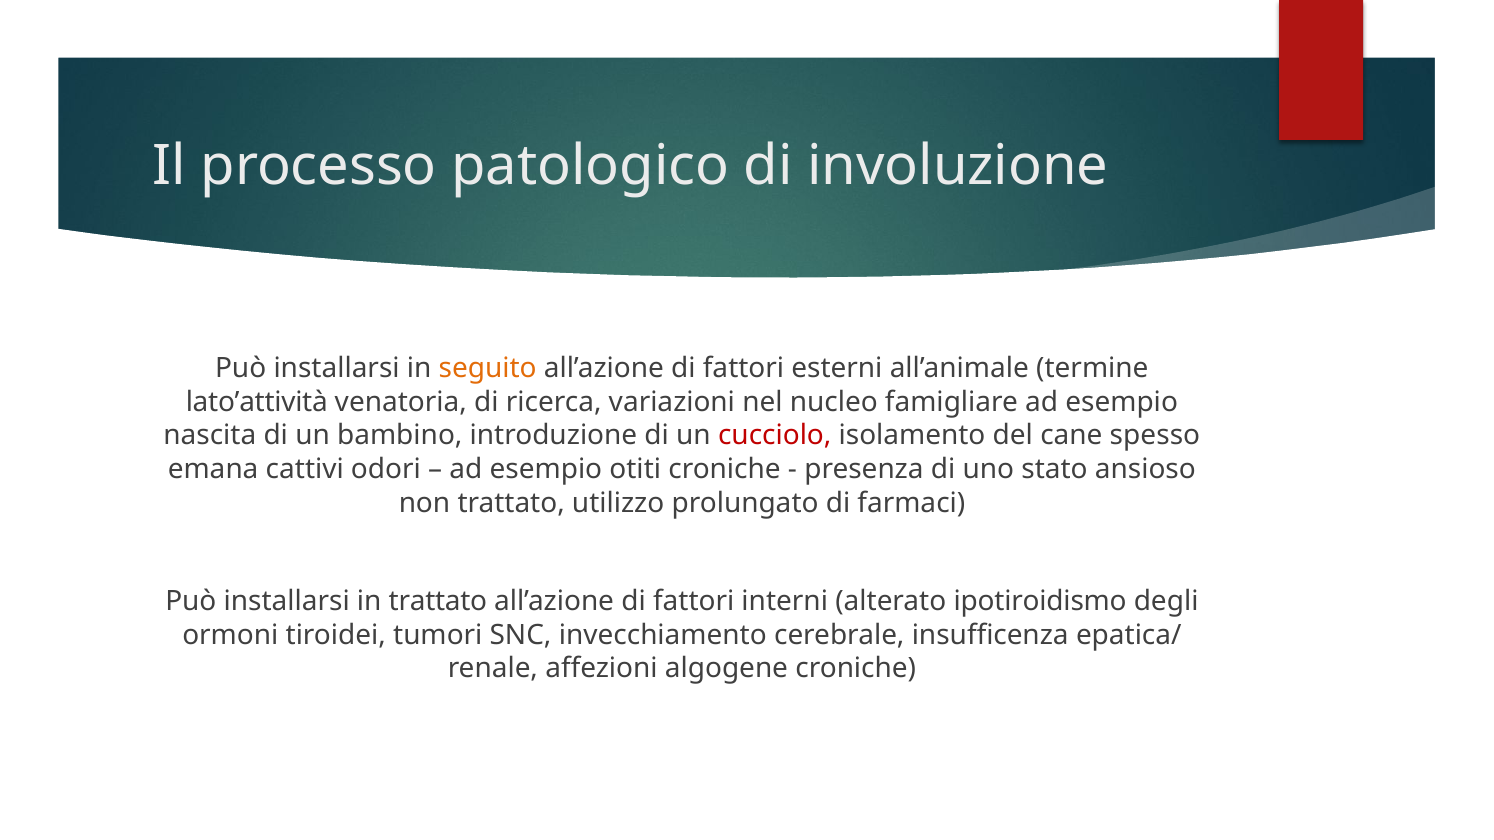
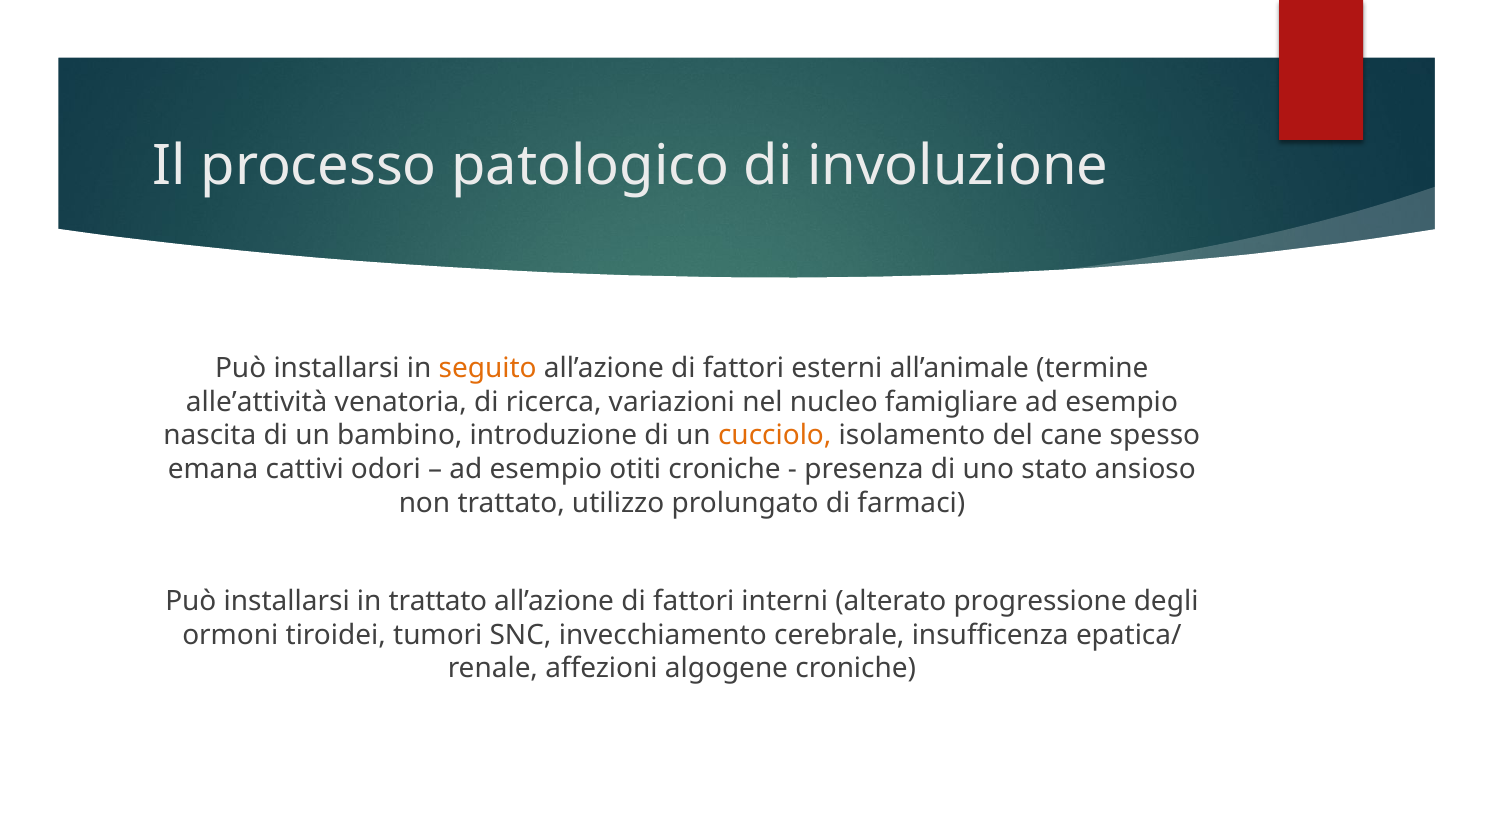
lato’attività: lato’attività -> alle’attività (257, 402)
cucciolo colour: red -> orange (775, 436)
ipotiroidismo: ipotiroidismo -> progressione (1040, 601)
